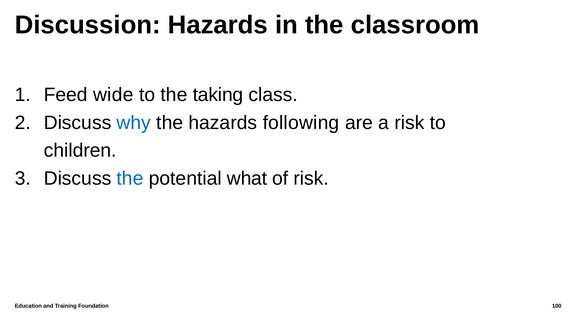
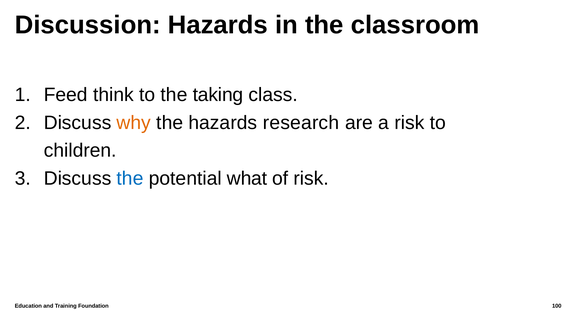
wide: wide -> think (113, 95)
why colour: blue -> orange (134, 123)
following: following -> research (301, 123)
